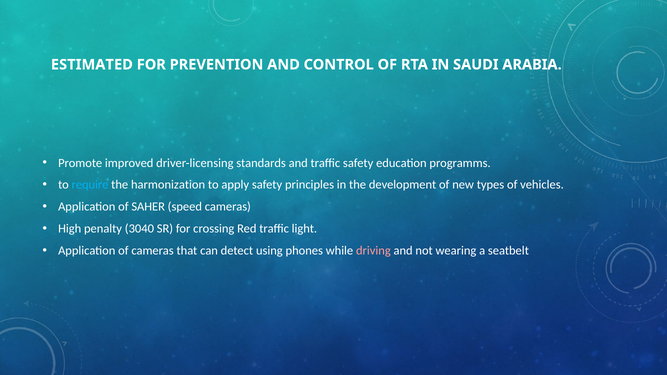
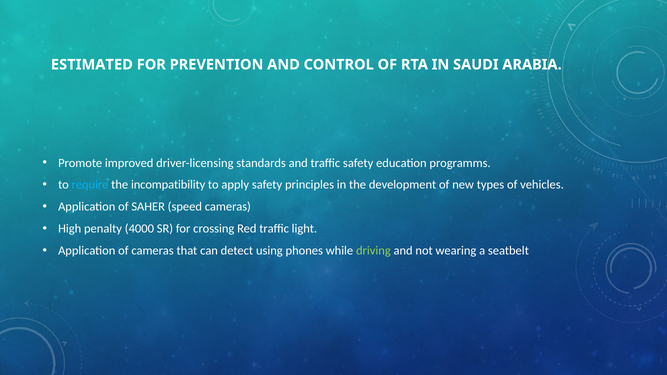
harmonization: harmonization -> incompatibility (168, 185)
3040: 3040 -> 4000 (139, 229)
driving colour: pink -> light green (373, 251)
